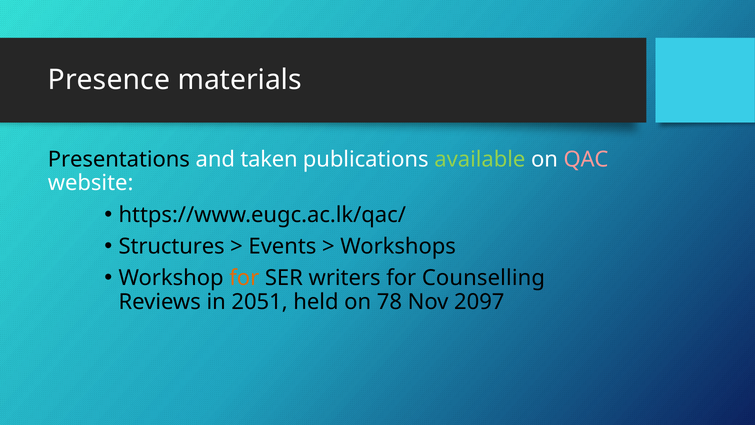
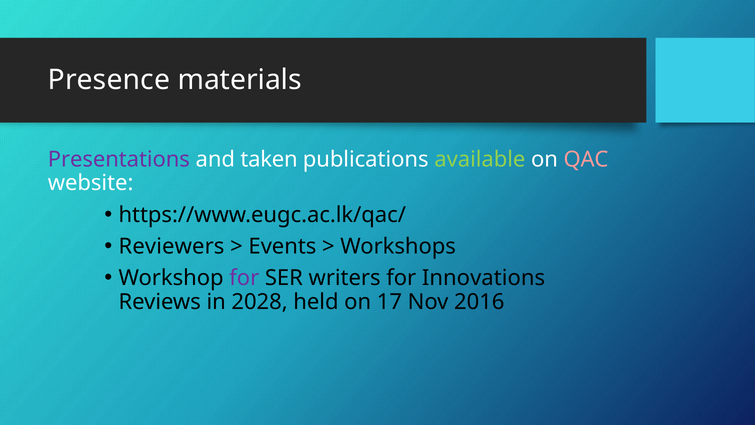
Presentations colour: black -> purple (119, 159)
Structures: Structures -> Reviewers (171, 246)
for colour: orange -> purple (244, 278)
Counselling: Counselling -> Innovations (484, 278)
2051: 2051 -> 2028 (260, 302)
78: 78 -> 17 (389, 302)
2097: 2097 -> 2016 (479, 302)
